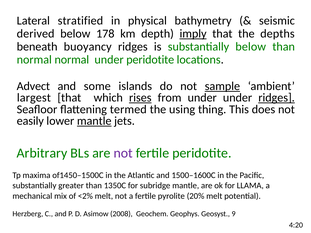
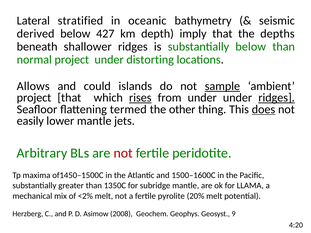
physical: physical -> oceanic (147, 21)
178: 178 -> 427 (105, 34)
imply underline: present -> none (193, 34)
buoyancy: buoyancy -> shallower (88, 47)
normal normal: normal -> project (72, 60)
under peridotite: peridotite -> distorting (150, 60)
Advect: Advect -> Allows (33, 86)
some: some -> could (97, 86)
largest: largest -> project (34, 98)
using: using -> other (182, 109)
does underline: none -> present (263, 109)
mantle underline: present -> none (94, 121)
not colour: purple -> red (123, 153)
